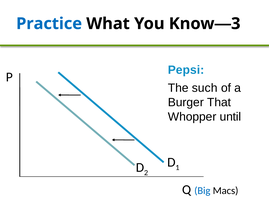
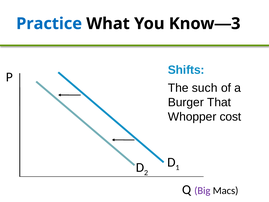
Pepsi: Pepsi -> Shifts (186, 70)
until: until -> cost (230, 117)
Big colour: blue -> purple (202, 190)
